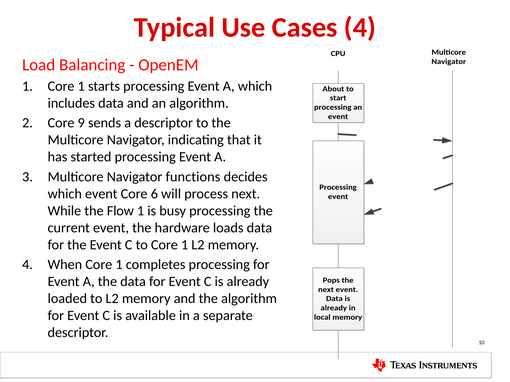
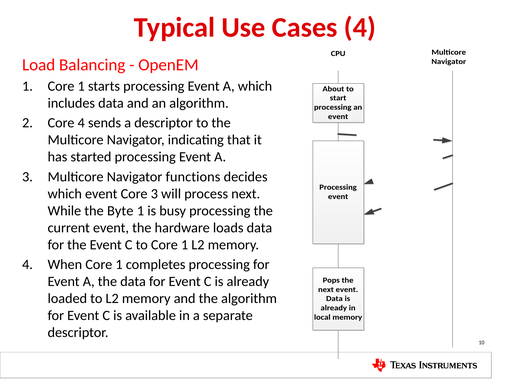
Core 9: 9 -> 4 (81, 123)
Core 6: 6 -> 3 (154, 194)
Flow: Flow -> Byte (120, 211)
